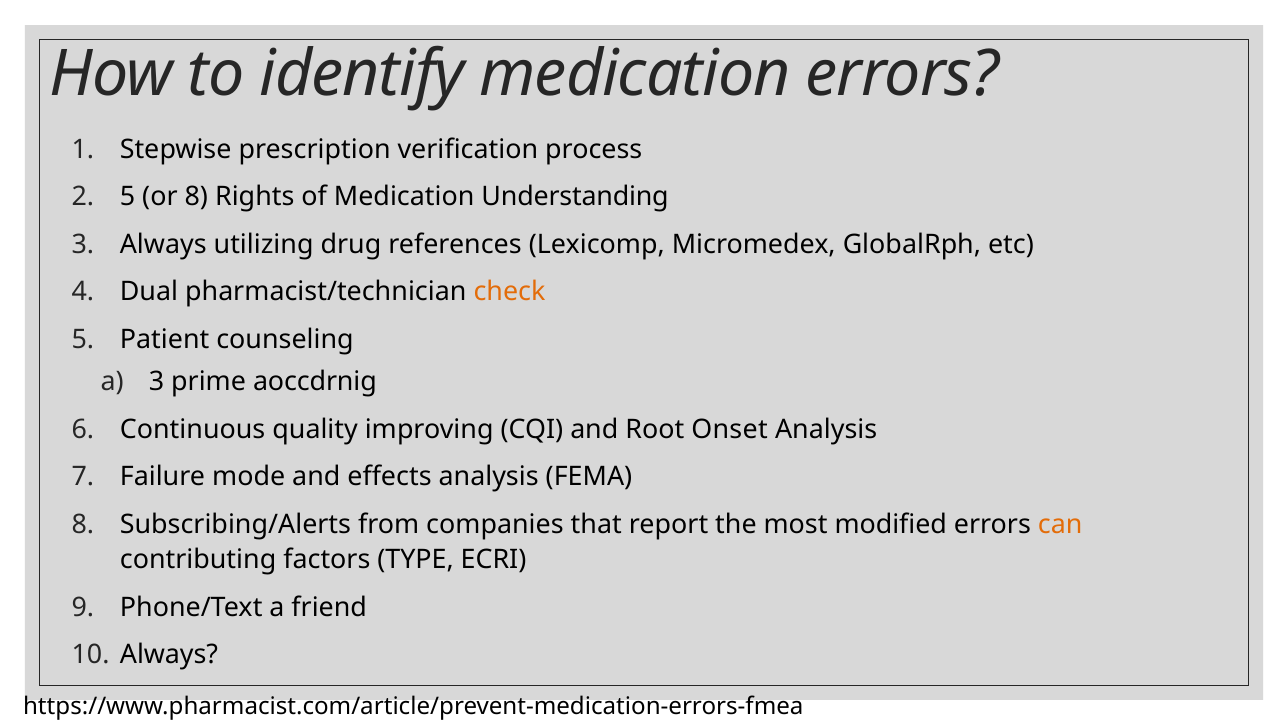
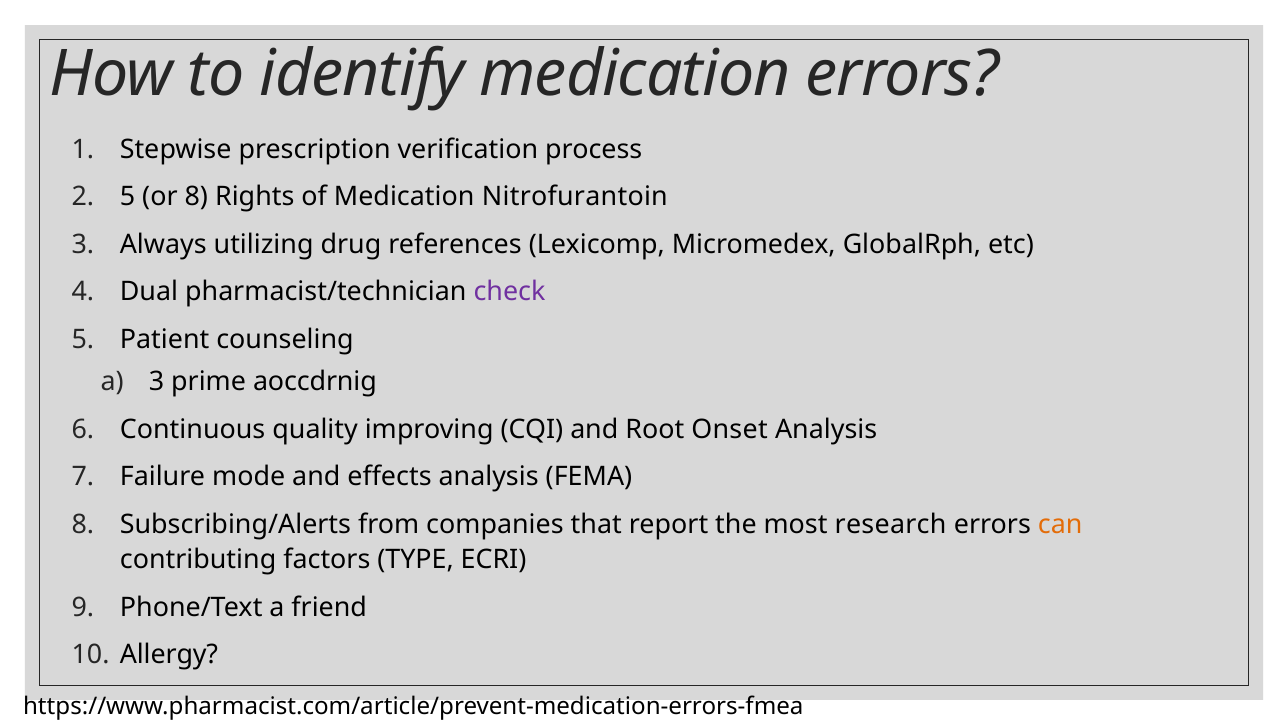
Understanding: Understanding -> Nitrofurantoin (575, 197)
check colour: orange -> purple (510, 292)
modified: modified -> research (891, 524)
Always: Always -> Allergy (169, 654)
